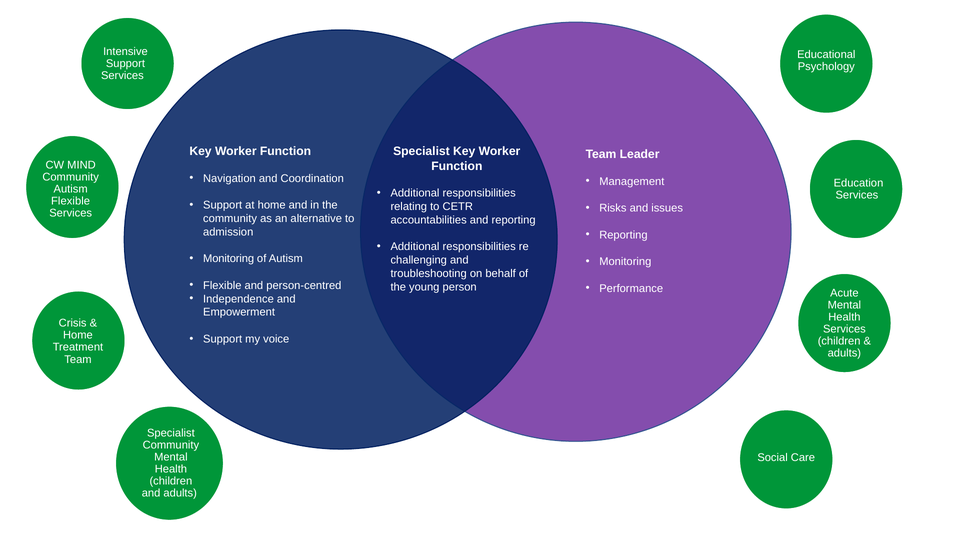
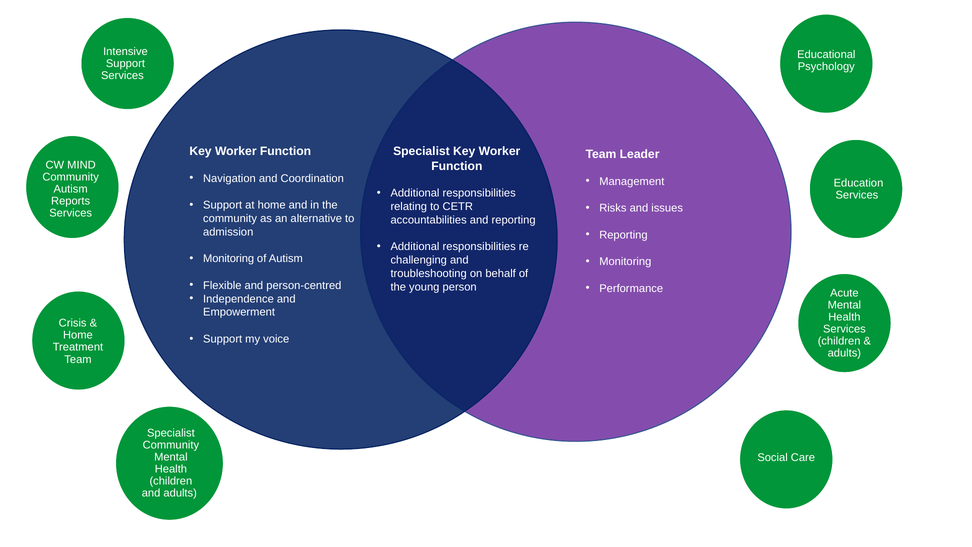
Flexible: Flexible -> Reports (71, 201)
